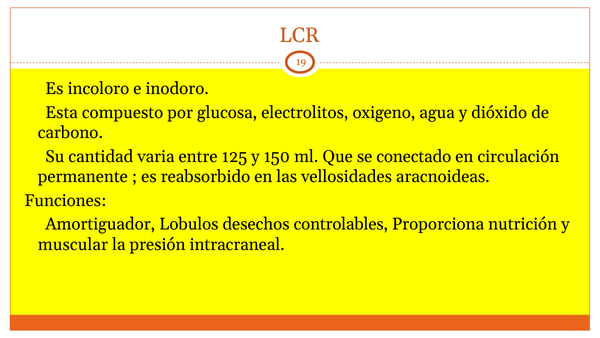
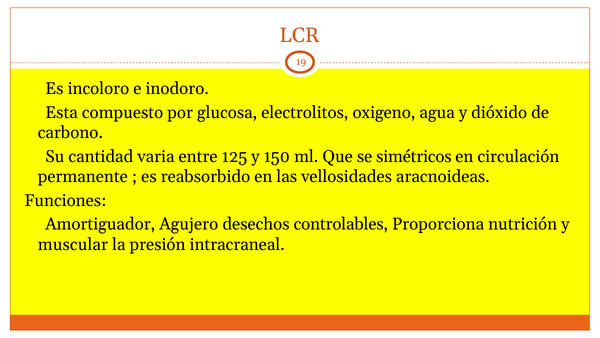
conectado: conectado -> simétricos (414, 156)
Lobulos: Lobulos -> Agujero (189, 224)
